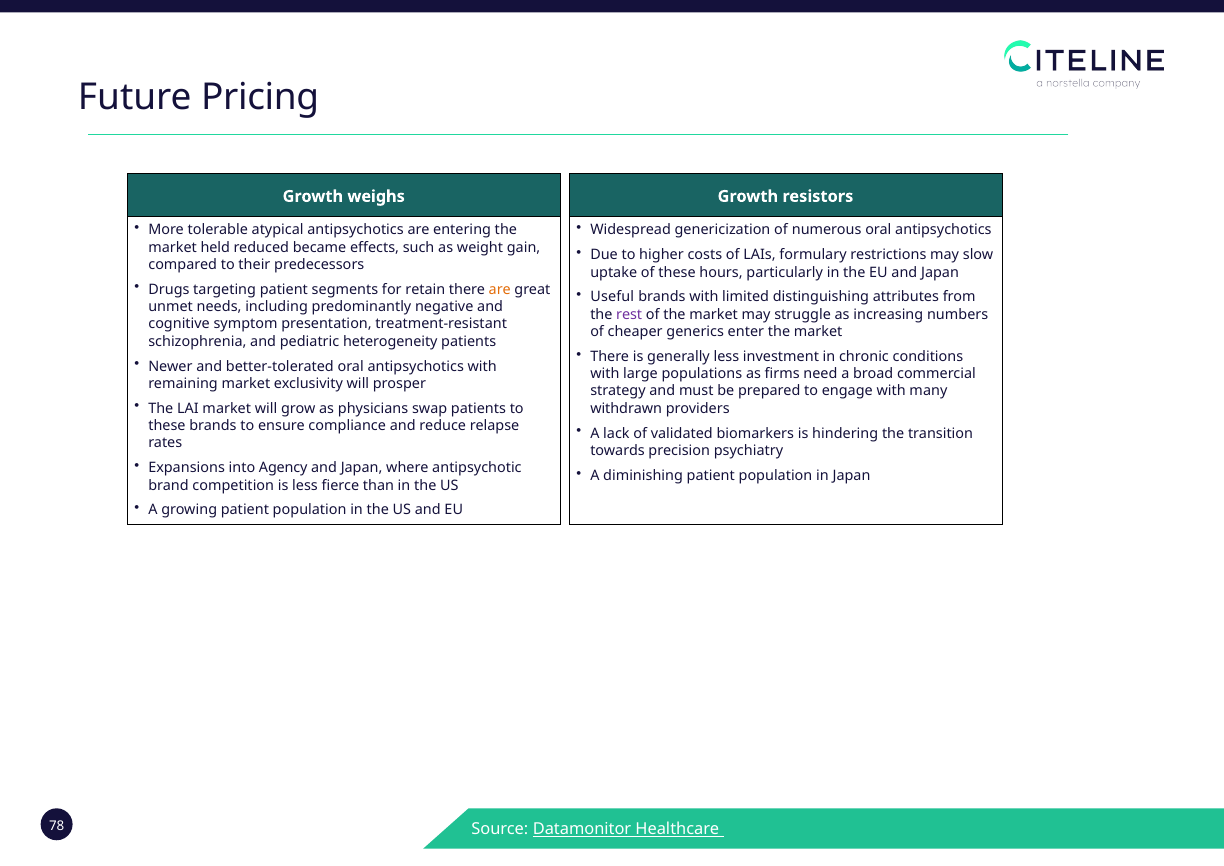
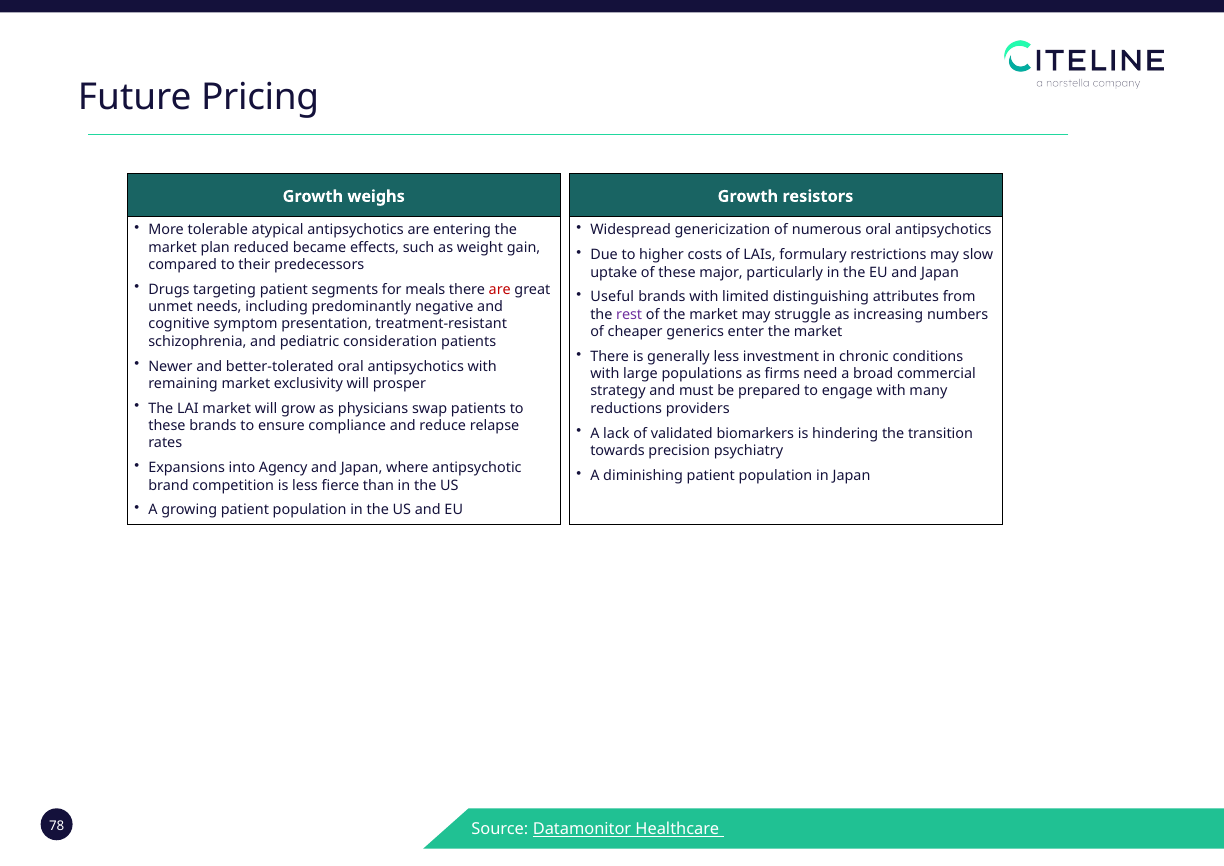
held: held -> plan (215, 247)
hours: hours -> major (721, 272)
retain: retain -> meals (425, 289)
are colour: orange -> red (500, 289)
heterogeneity: heterogeneity -> consideration (390, 341)
withdrawn: withdrawn -> reductions (626, 408)
